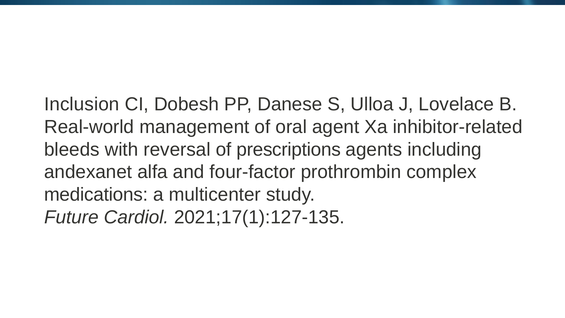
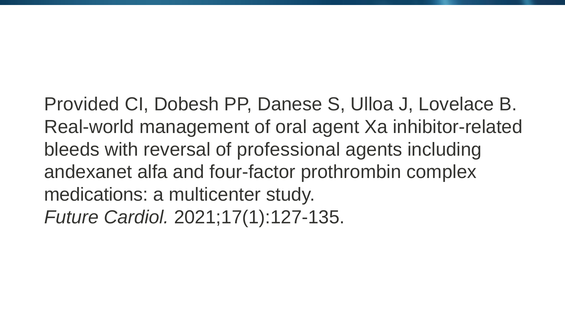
Inclusion: Inclusion -> Provided (82, 104)
prescriptions: prescriptions -> professional (288, 149)
